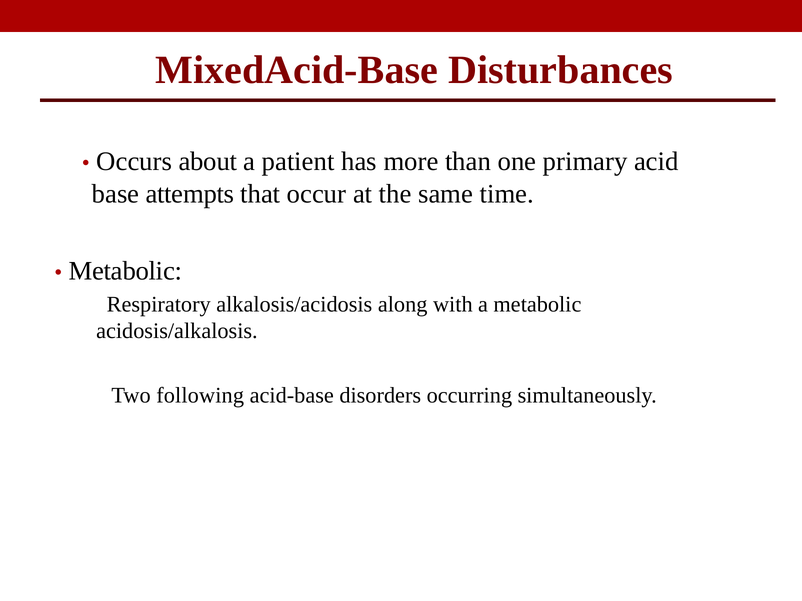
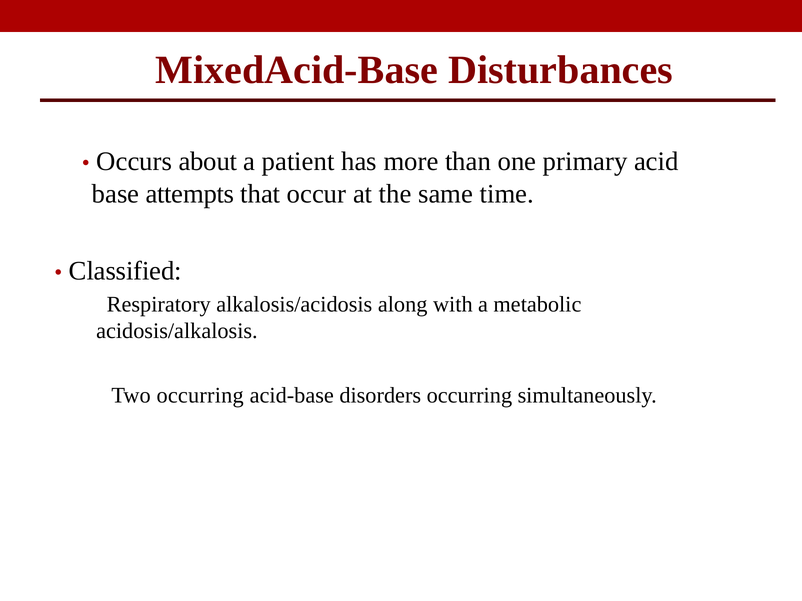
Metabolic: Metabolic -> Classified (125, 271)
Two following: following -> occurring (200, 396)
